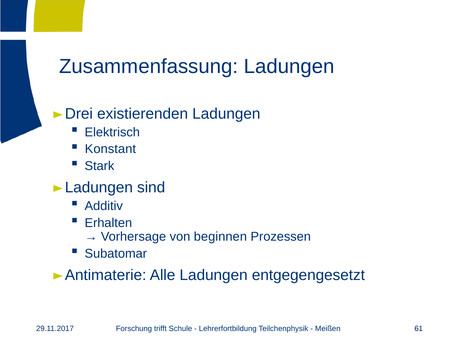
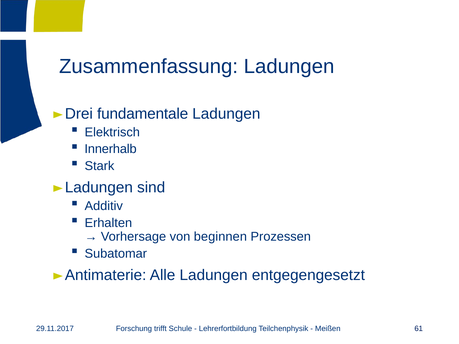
existierenden: existierenden -> fundamentale (143, 114)
Konstant: Konstant -> Innerhalb (111, 149)
